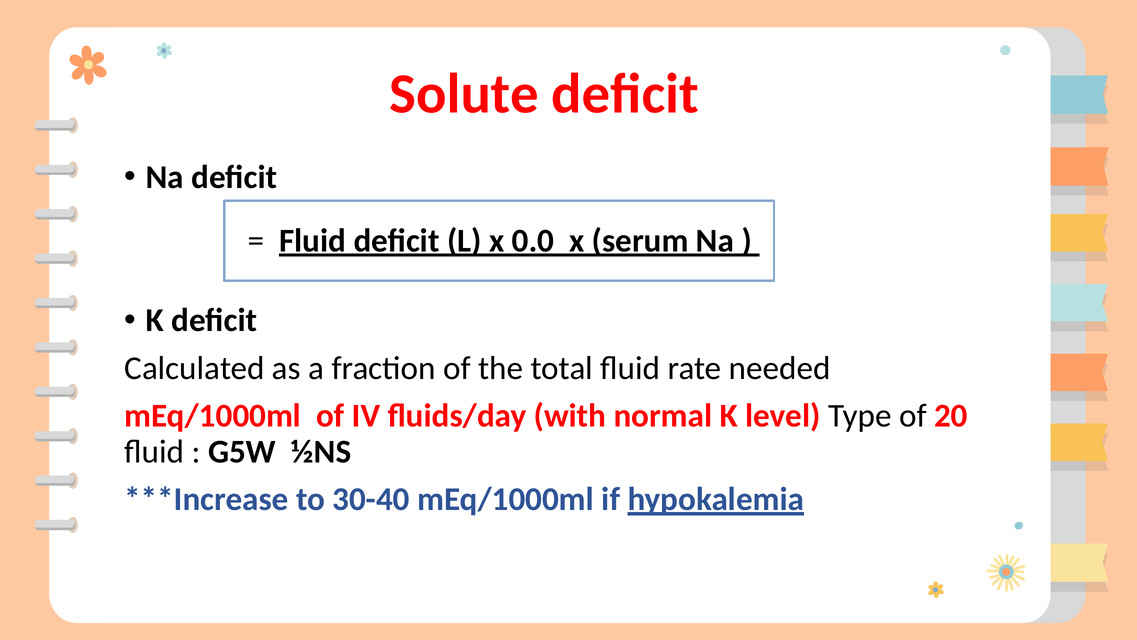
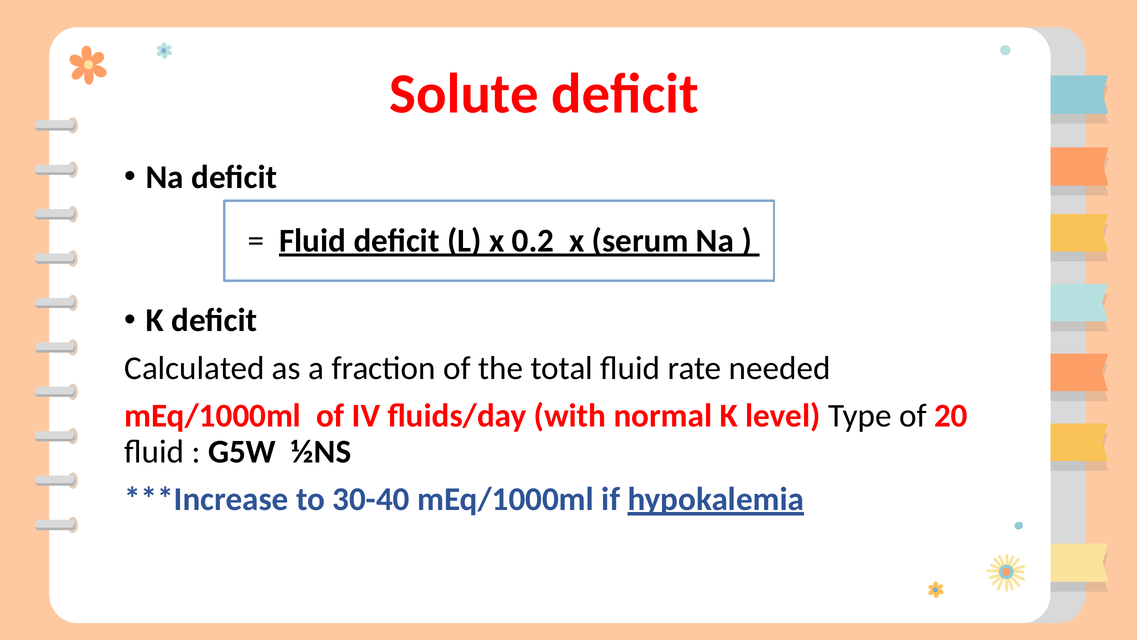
0.0: 0.0 -> 0.2 (533, 241)
